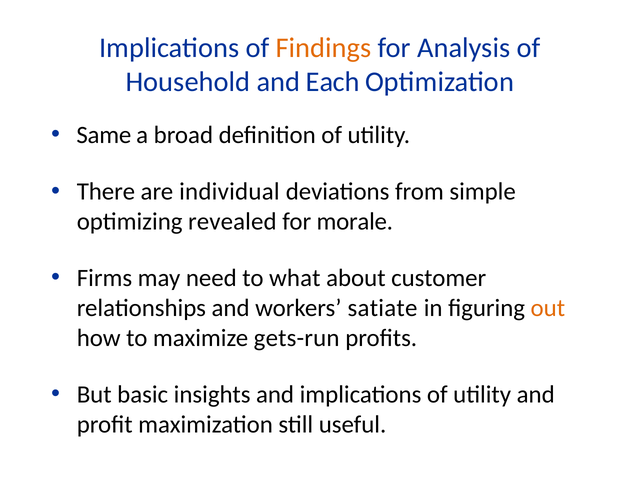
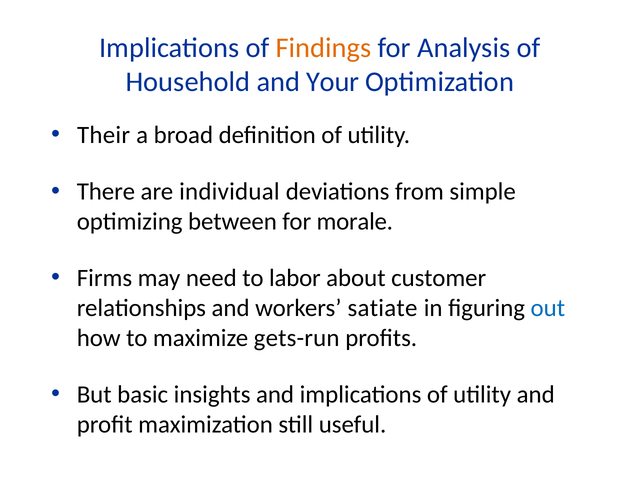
Each: Each -> Your (333, 82)
Same: Same -> Their (104, 135)
revealed: revealed -> between (232, 222)
what: what -> labor (295, 278)
out colour: orange -> blue (548, 308)
